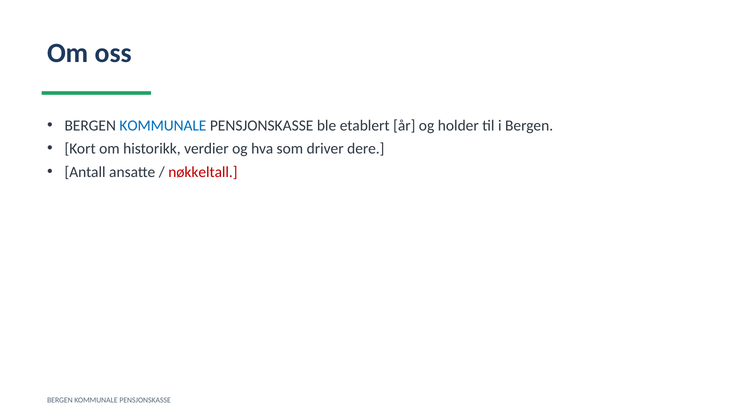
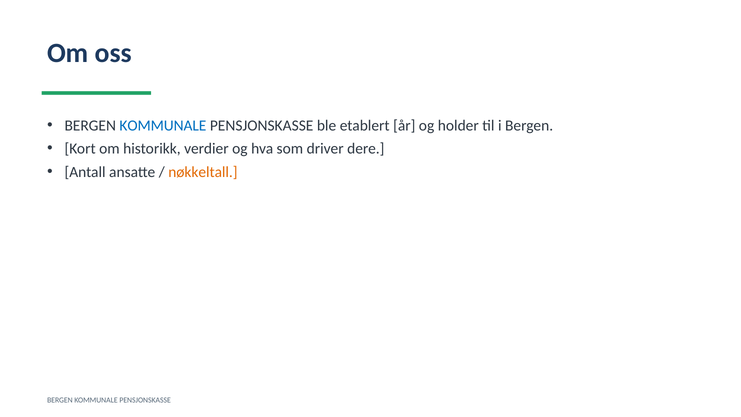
nøkkeltall colour: red -> orange (203, 172)
